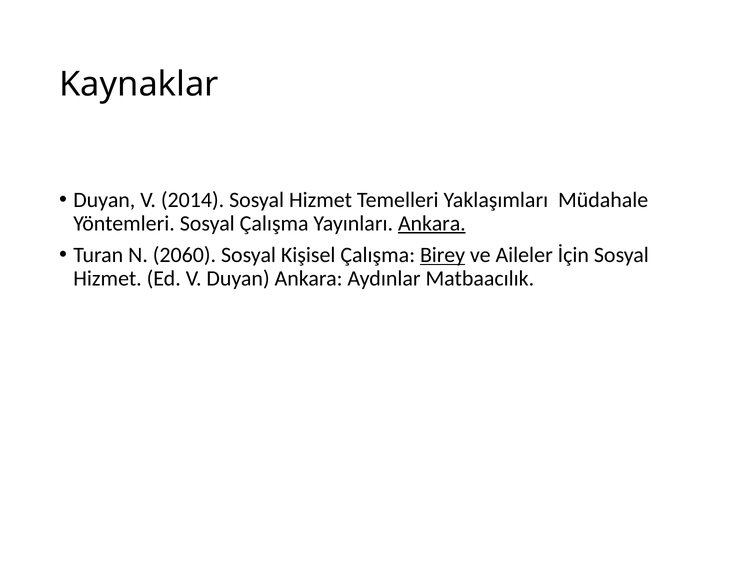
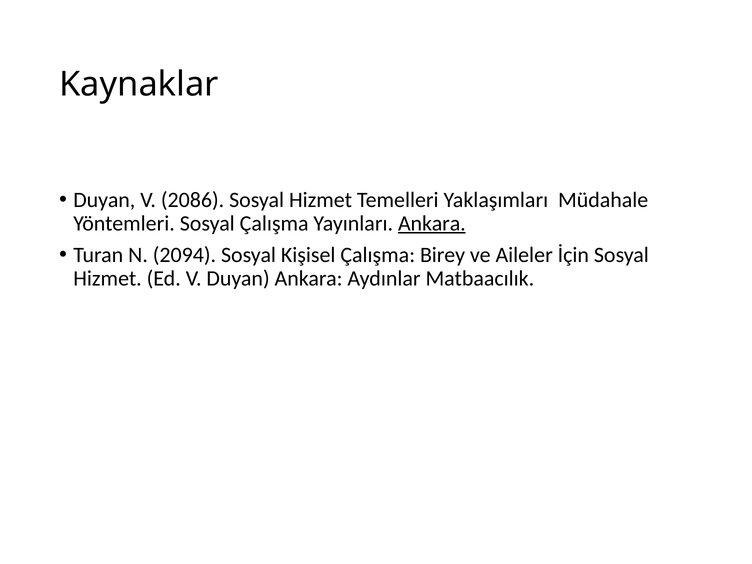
2014: 2014 -> 2086 (193, 200)
2060: 2060 -> 2094 (184, 255)
Birey underline: present -> none (443, 255)
